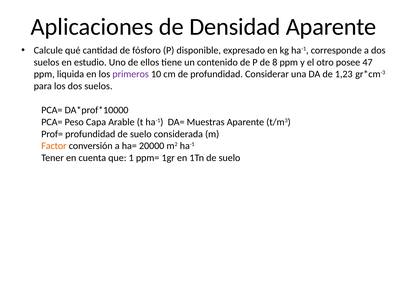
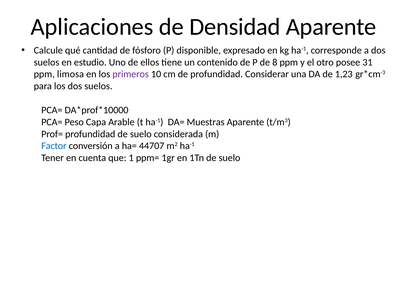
47: 47 -> 31 (368, 62)
liquida: liquida -> limosa (70, 74)
Factor colour: orange -> blue (54, 146)
20000: 20000 -> 44707 (152, 146)
